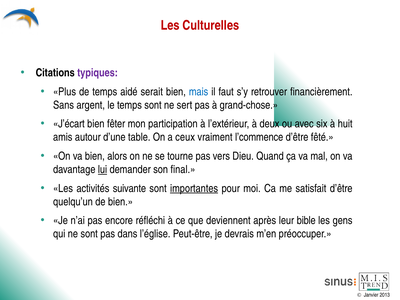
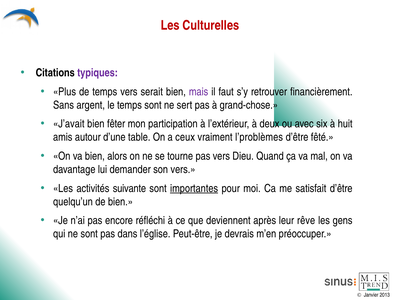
temps aidé: aidé -> vers (129, 92)
mais colour: blue -> purple (199, 92)
J’écart: J’écart -> J’avait (69, 124)
l’commence: l’commence -> l’problèmes (259, 137)
lui underline: present -> none (103, 169)
son final: final -> vers (183, 169)
bible: bible -> rêve (306, 221)
